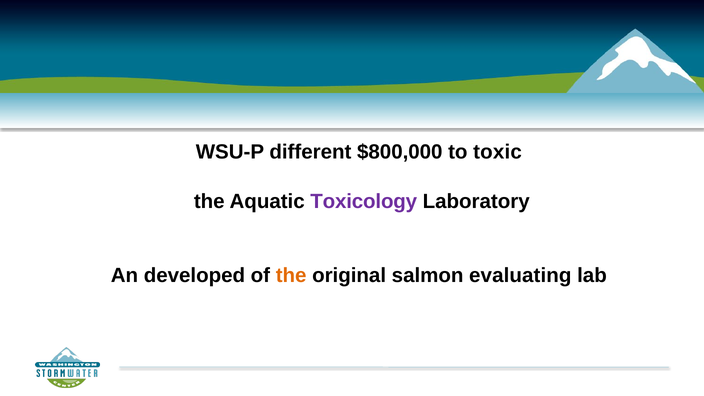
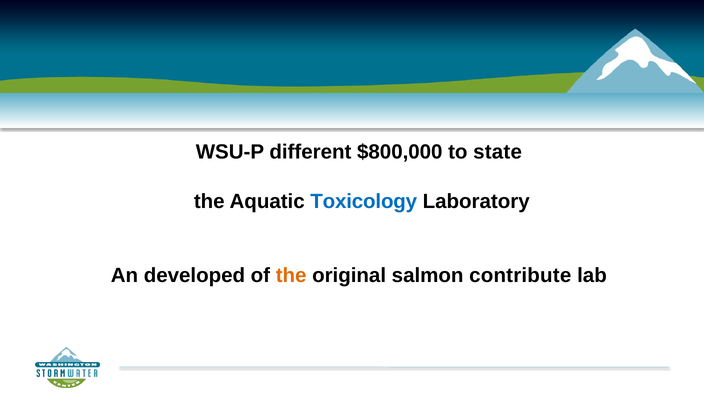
toxic: toxic -> state (498, 152)
Toxicology colour: purple -> blue (364, 201)
evaluating: evaluating -> contribute (520, 275)
